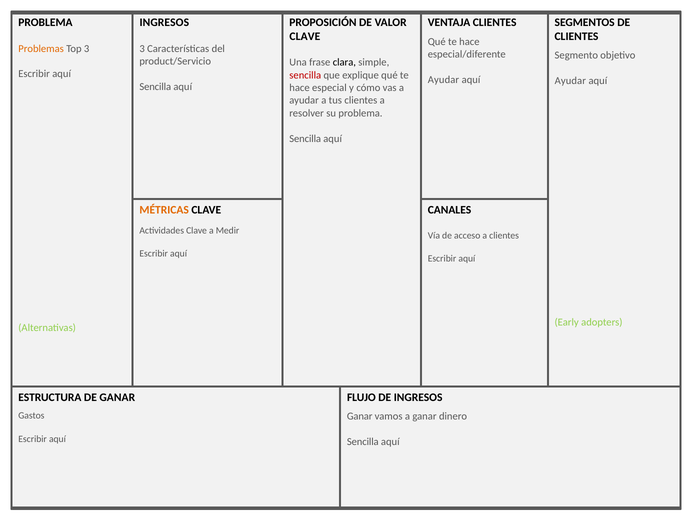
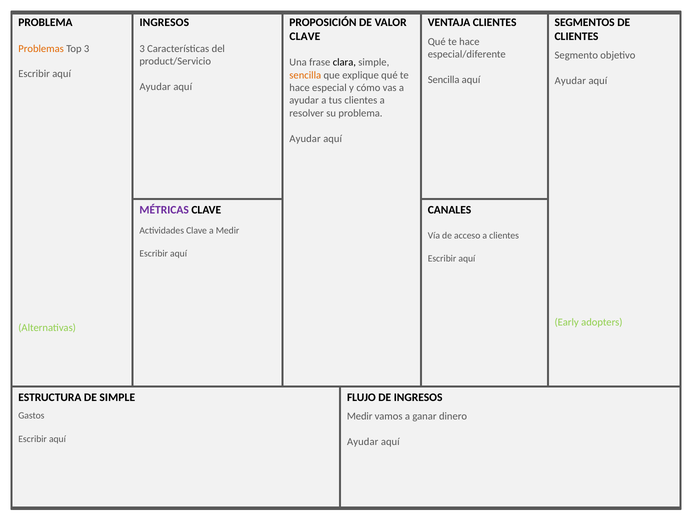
sencilla colour: red -> orange (305, 75)
Ayudar: Ayudar -> Sencilla (444, 80)
Sencilla: Sencilla -> Ayudar (155, 87)
Sencilla: Sencilla -> Ayudar (305, 139)
MÉTRICAS colour: orange -> purple (164, 210)
DE GANAR: GANAR -> SIMPLE (117, 398)
Ganar: Ganar -> Medir (360, 416)
Sencilla: Sencilla -> Ayudar (363, 442)
